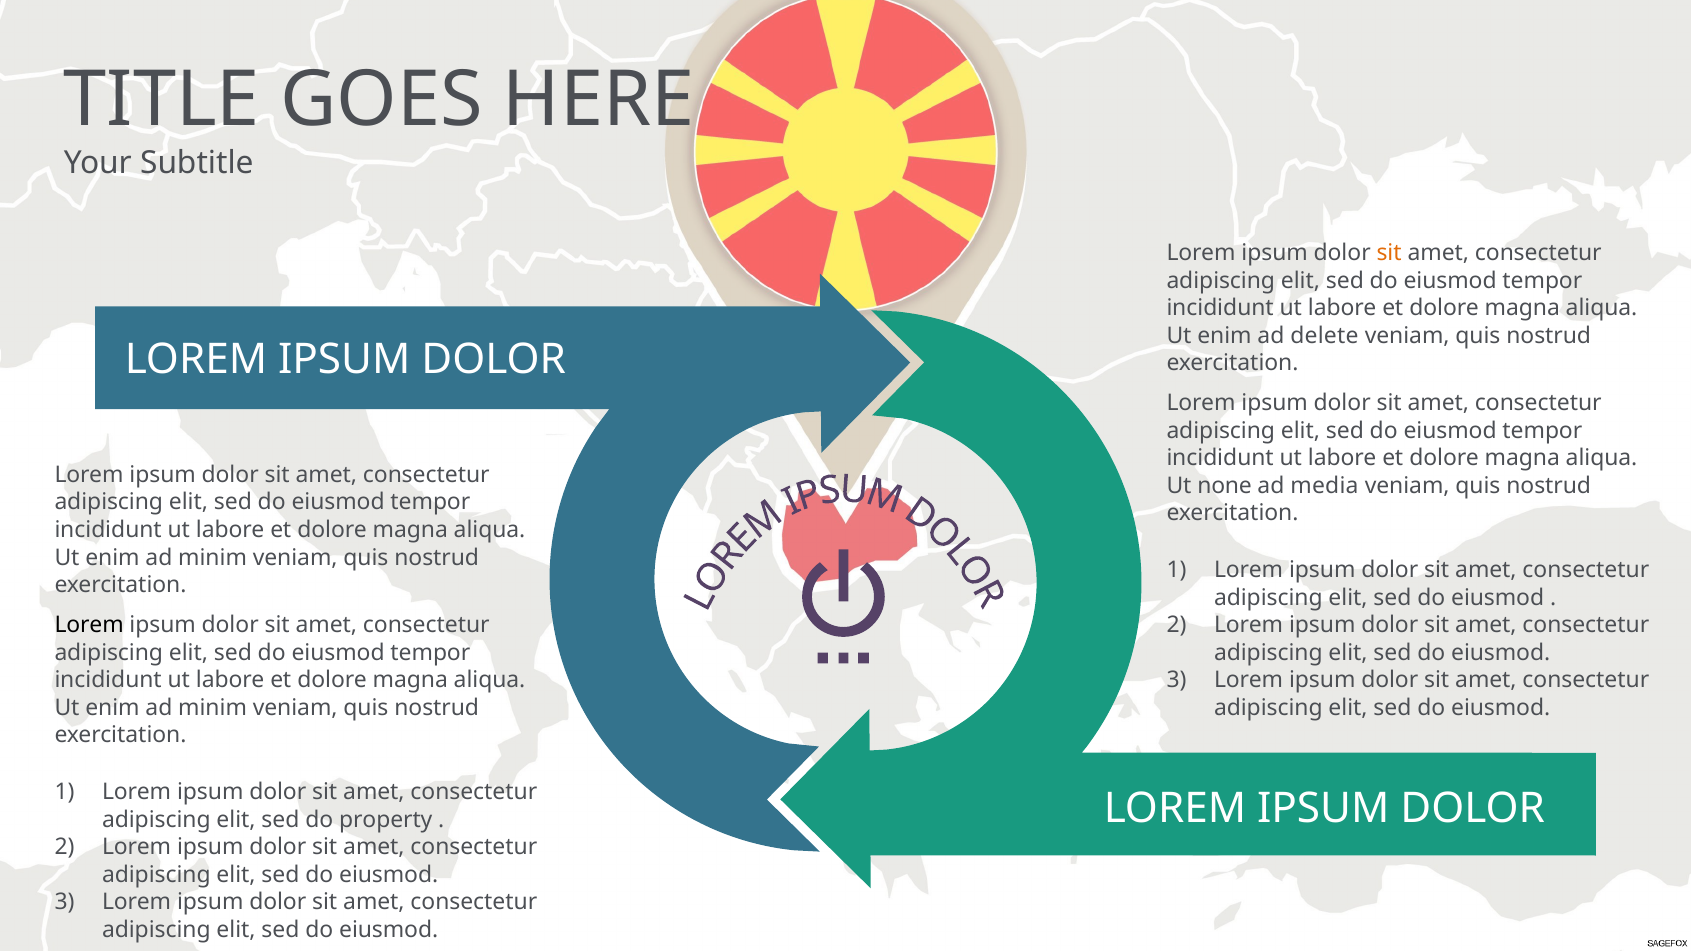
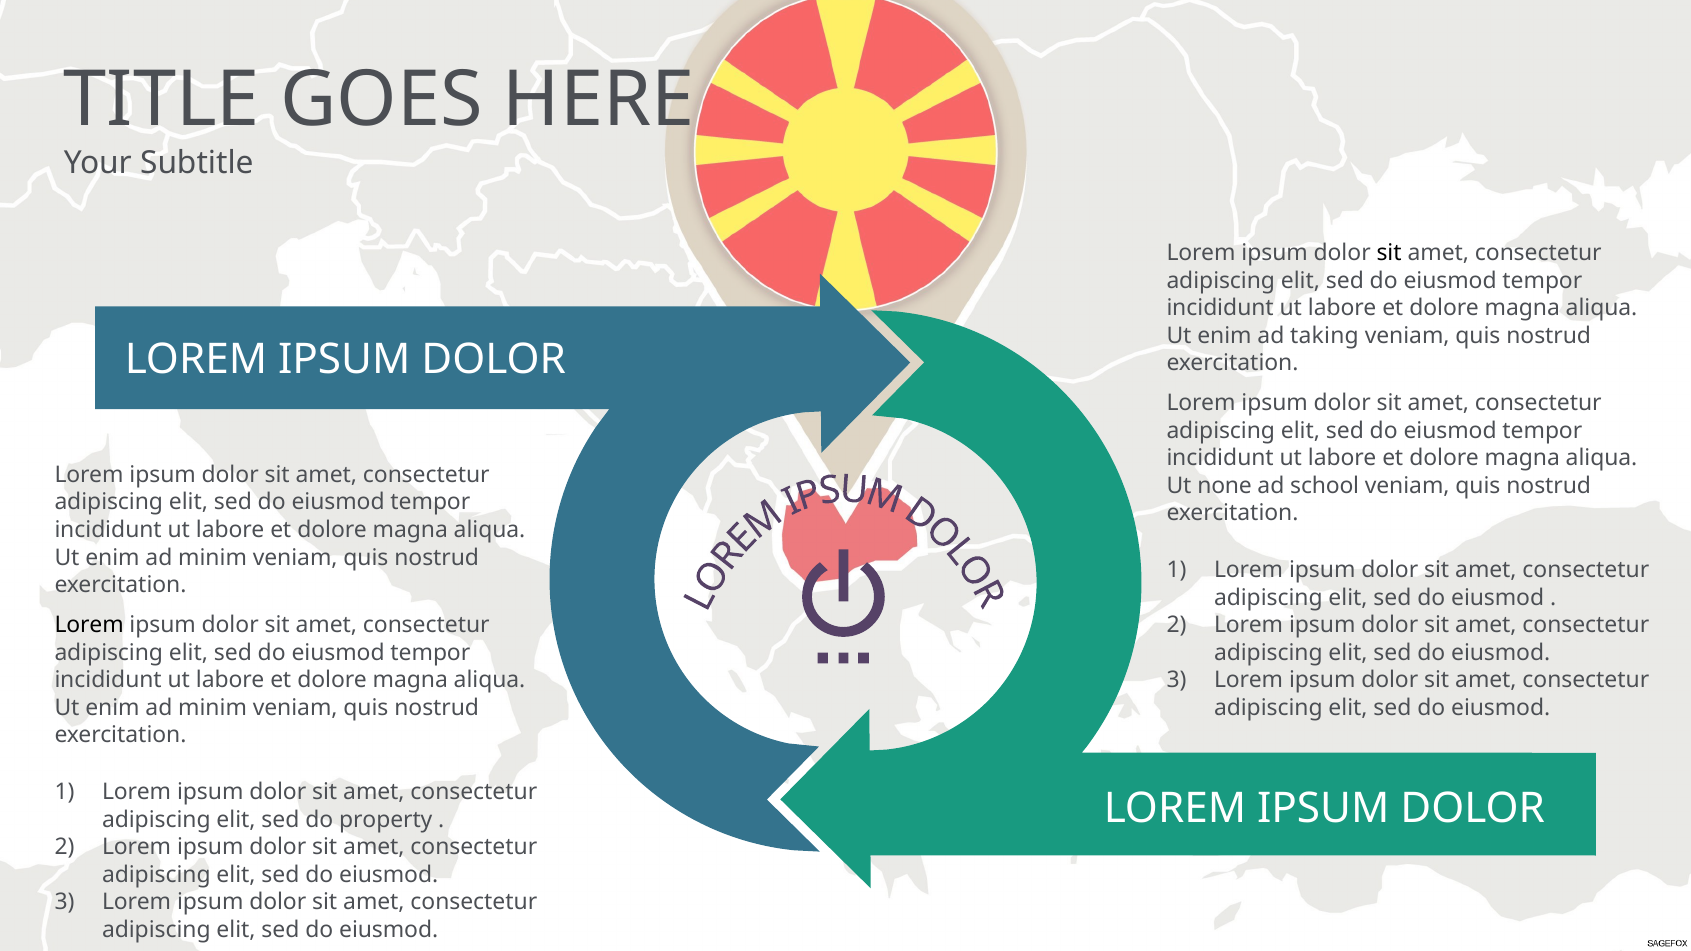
sit colour: orange -> black (1389, 253)
delete: delete -> taking (1324, 336)
media: media -> school (1325, 486)
